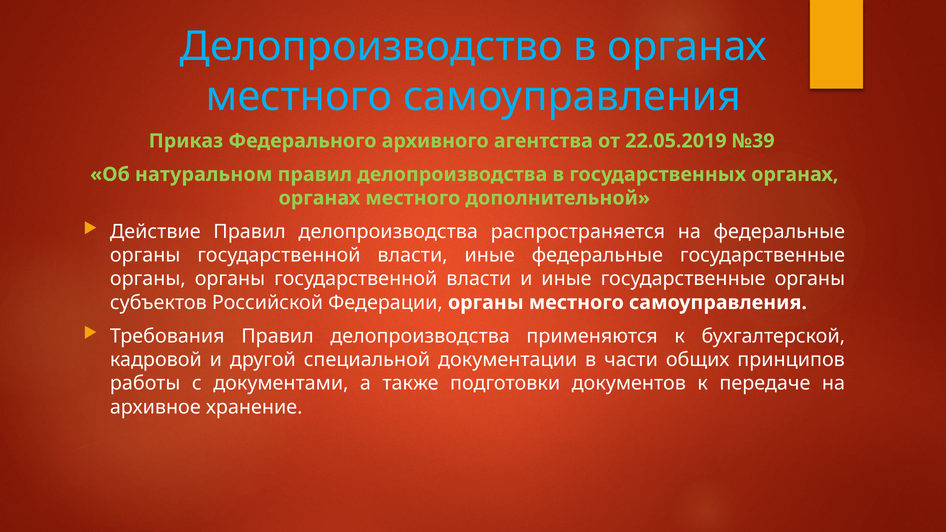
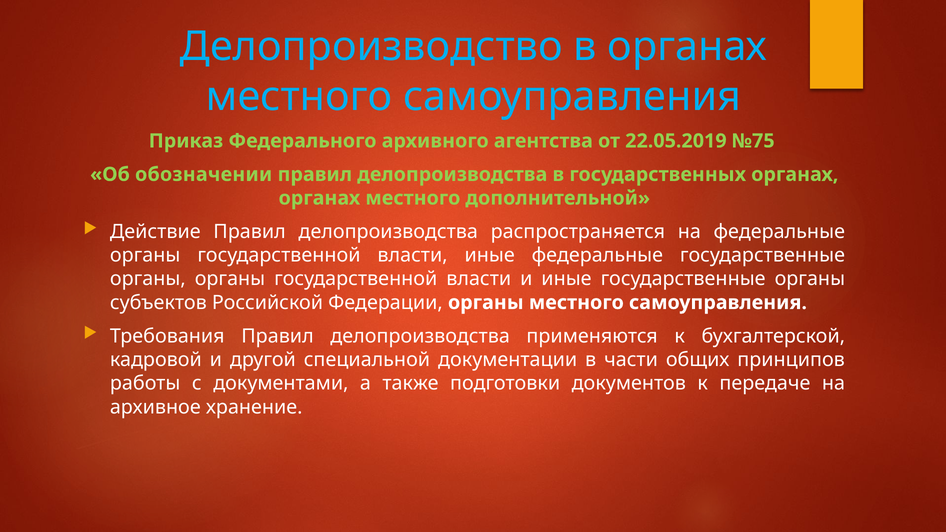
№39: №39 -> №75 (753, 141)
натуральном: натуральном -> обозначении (204, 174)
